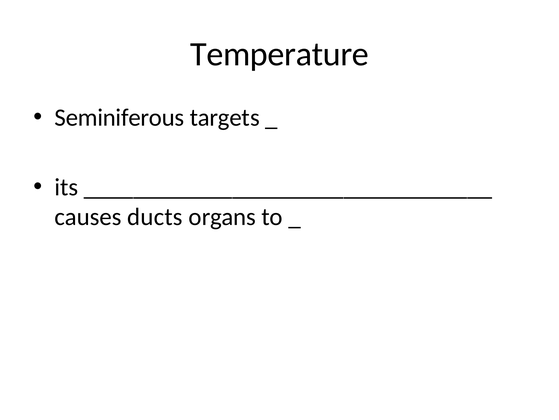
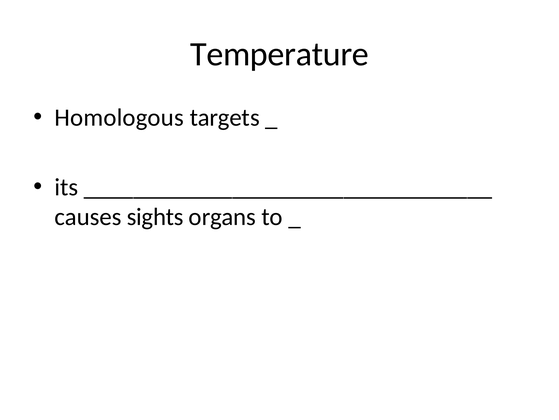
Seminiferous: Seminiferous -> Homologous (119, 117)
ducts: ducts -> sights (155, 217)
